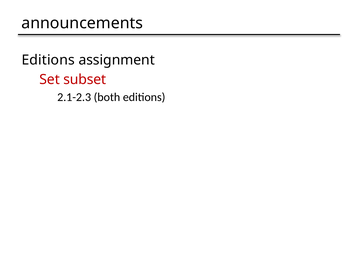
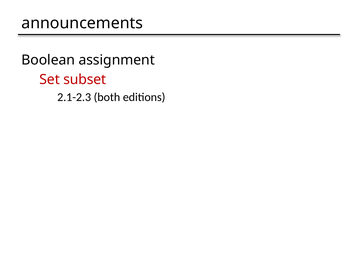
Editions: Editions -> Boolean (48, 60)
